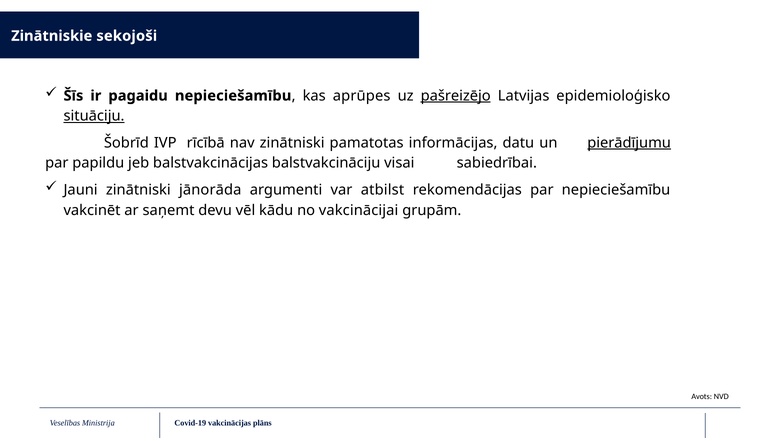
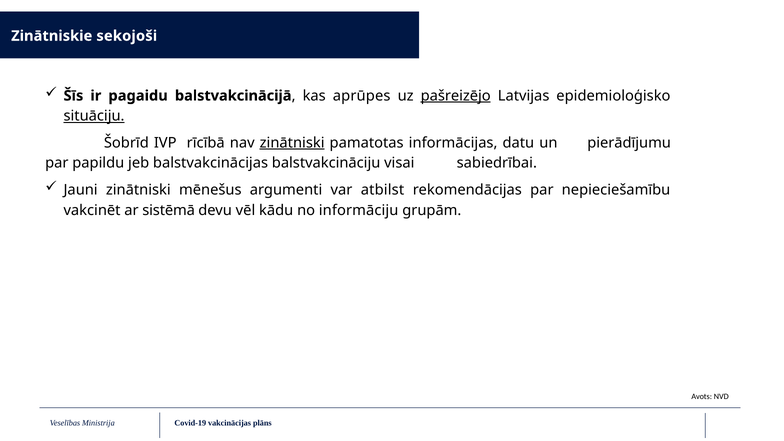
pagaidu nepieciešamību: nepieciešamību -> balstvakcinācijā (233, 96)
zinātniski underline: none -> present (292, 143)
pierādījumu underline: present -> none (629, 143)
jānorāda: jānorāda -> mēnešus (210, 190)
saņemt: saņemt -> sistēmā (169, 210)
vakcinācijai: vakcinācijai -> informāciju (359, 210)
